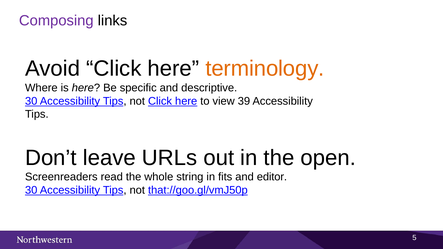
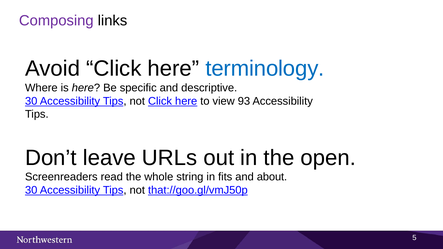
terminology colour: orange -> blue (265, 69)
39: 39 -> 93 (244, 101)
editor: editor -> about (272, 177)
